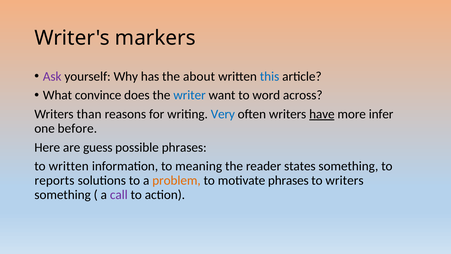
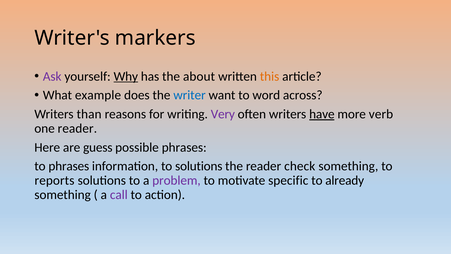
Why underline: none -> present (126, 76)
this colour: blue -> orange (270, 76)
convince: convince -> example (98, 95)
Very colour: blue -> purple (223, 114)
infer: infer -> verb (381, 114)
one before: before -> reader (77, 128)
to written: written -> phrases (69, 166)
to meaning: meaning -> solutions (199, 166)
states: states -> check (300, 166)
problem colour: orange -> purple (176, 180)
motivate phrases: phrases -> specific (288, 180)
to writers: writers -> already (345, 180)
